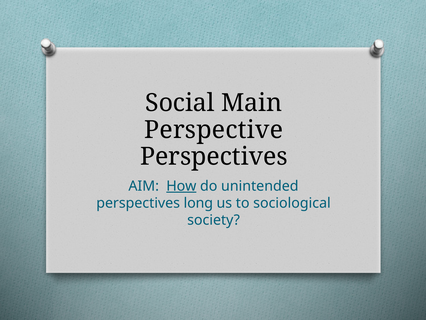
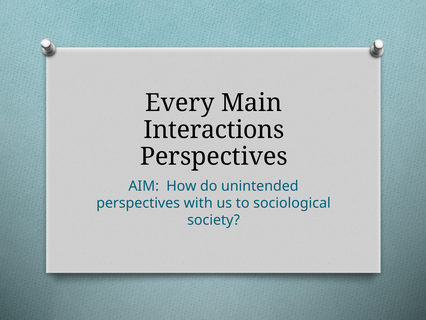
Social: Social -> Every (180, 103)
Perspective: Perspective -> Interactions (214, 130)
How underline: present -> none (181, 186)
long: long -> with (198, 203)
